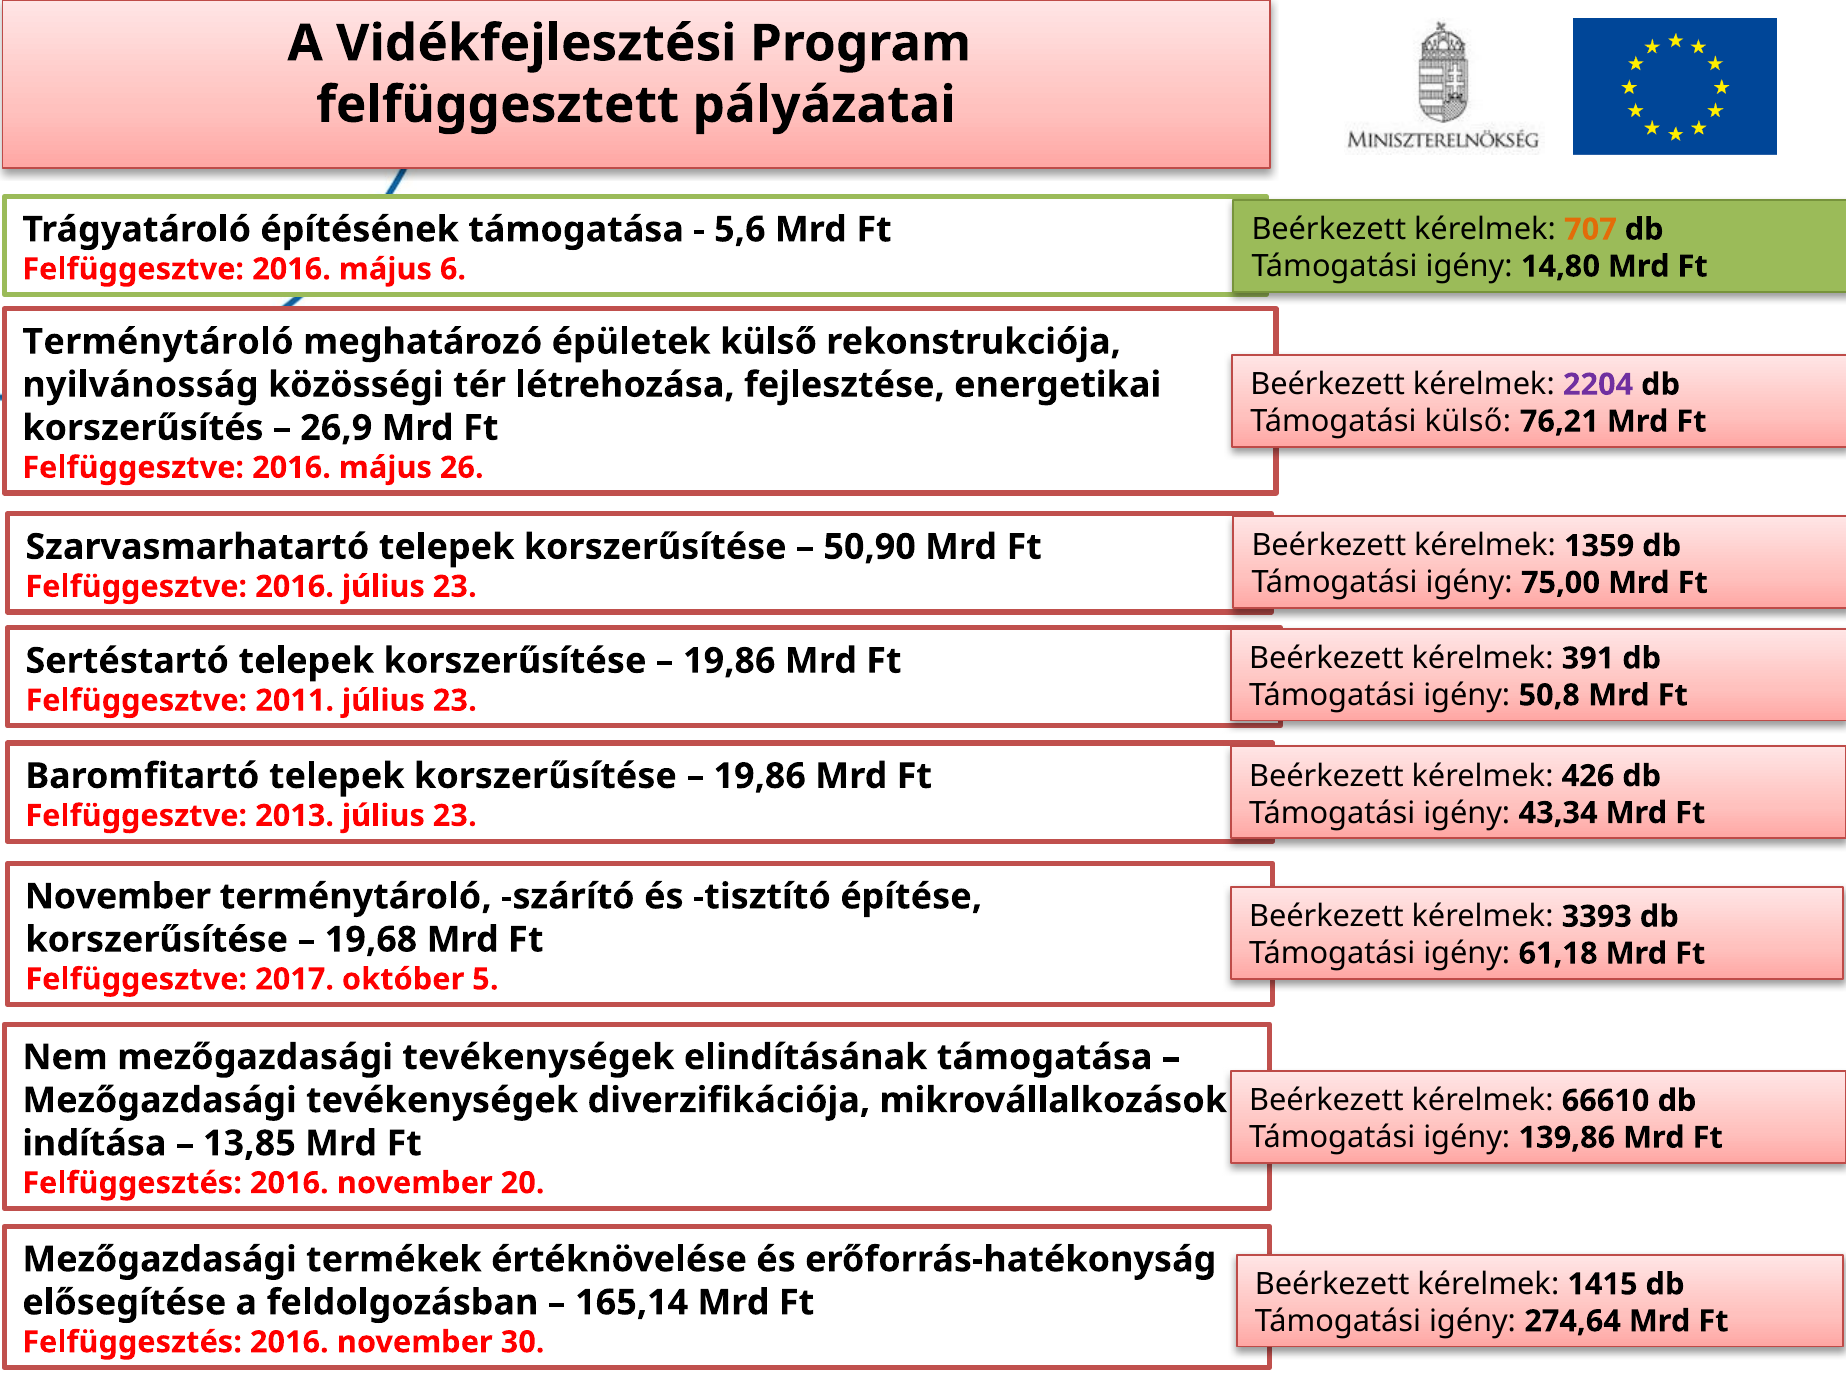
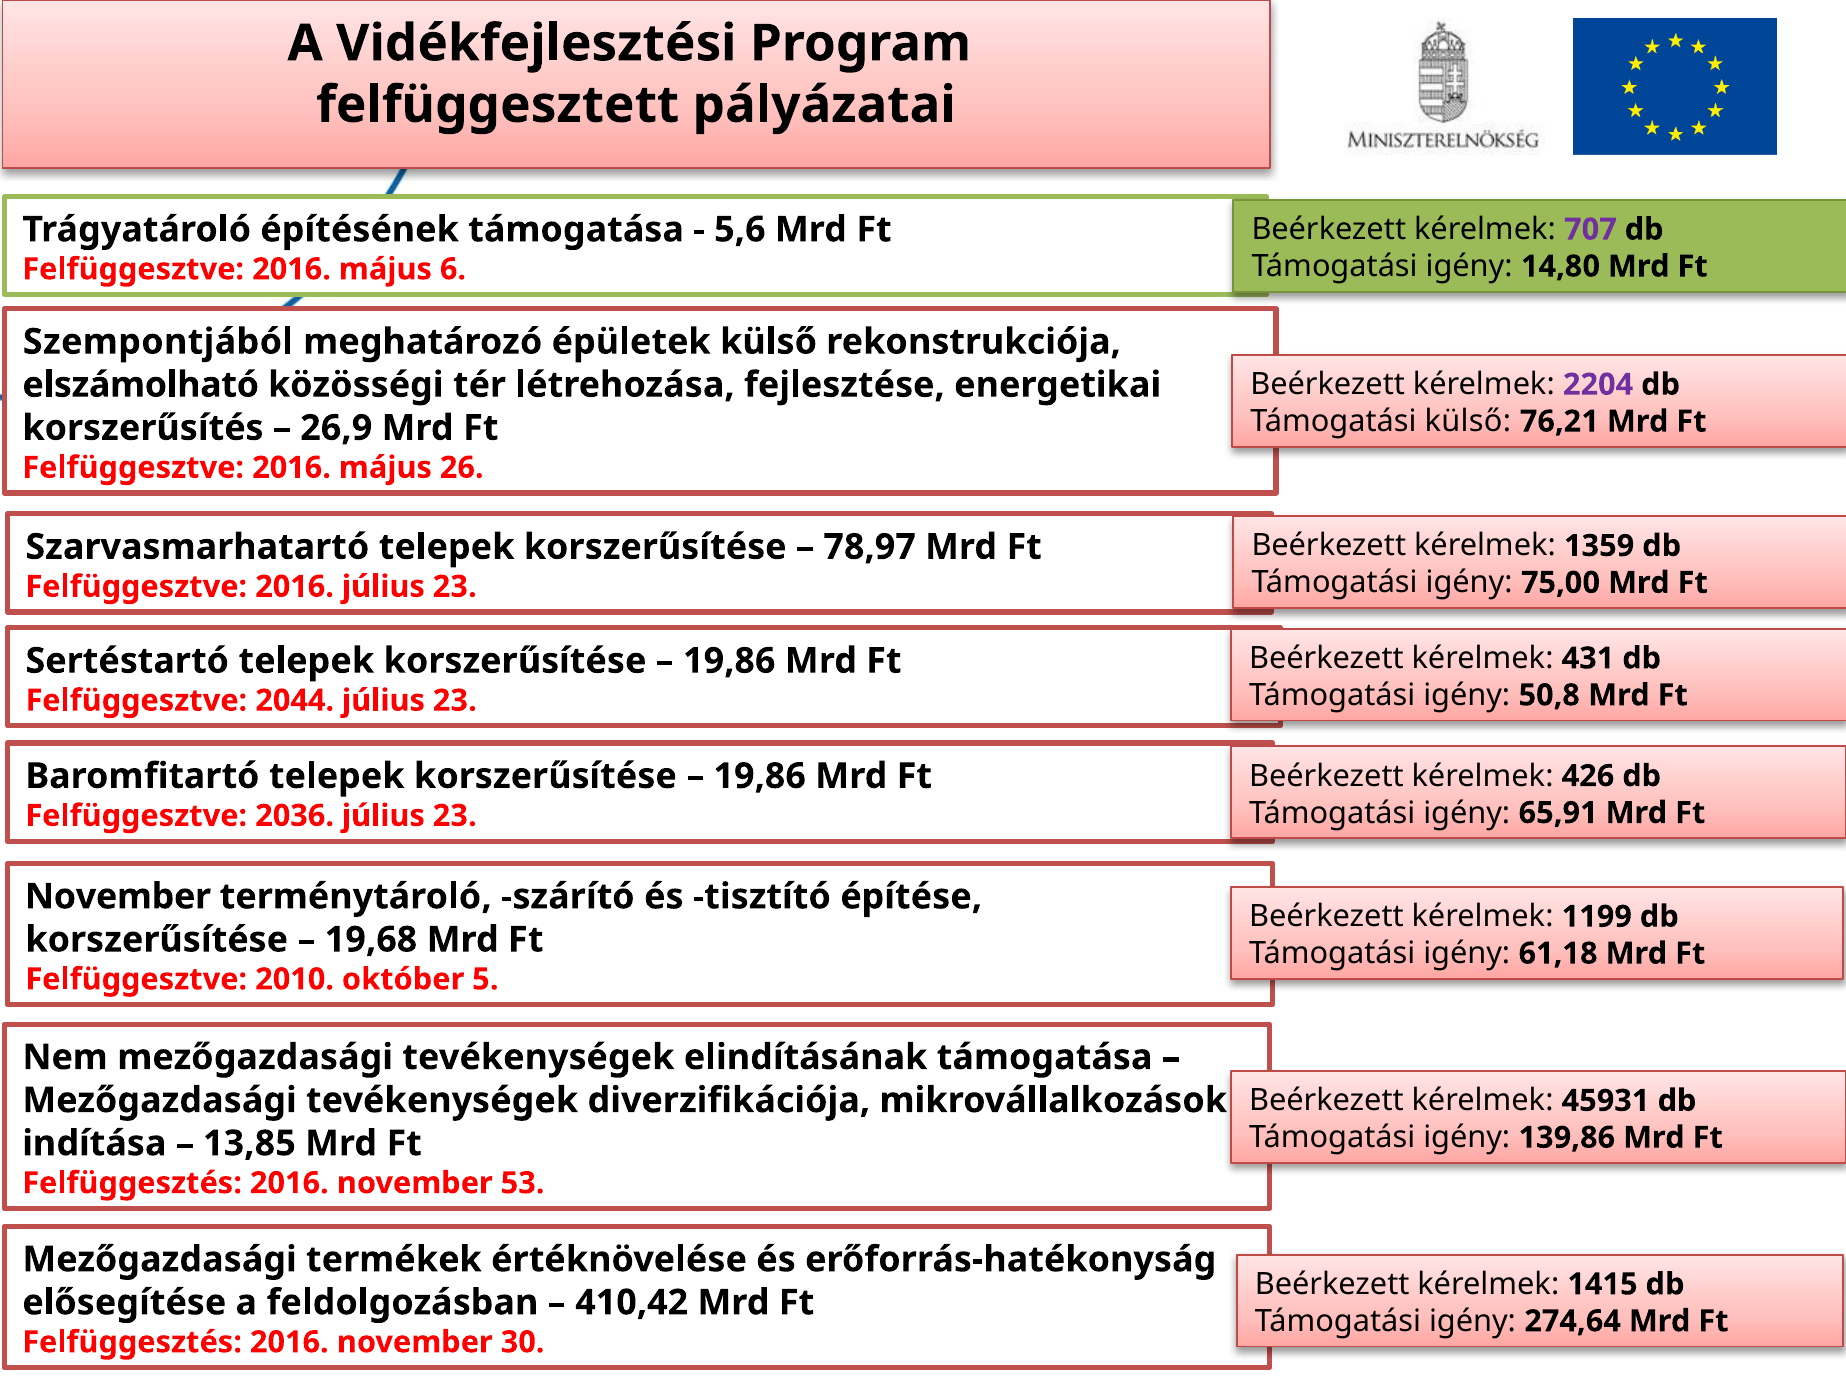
707 colour: orange -> purple (1590, 230)
Terménytároló: Terménytároló -> Szempontjából (158, 342)
nyilvánosság: nyilvánosság -> elszámolható (141, 385)
50,90: 50,90 -> 78,97 (870, 547)
391: 391 -> 431 (1588, 659)
2011: 2011 -> 2044 (295, 701)
43,34: 43,34 -> 65,91 (1558, 813)
2013: 2013 -> 2036 (295, 816)
3393: 3393 -> 1199 (1597, 917)
2017: 2017 -> 2010 (295, 980)
66610: 66610 -> 45931 (1606, 1101)
20: 20 -> 53 (523, 1184)
165,14: 165,14 -> 410,42 (632, 1303)
